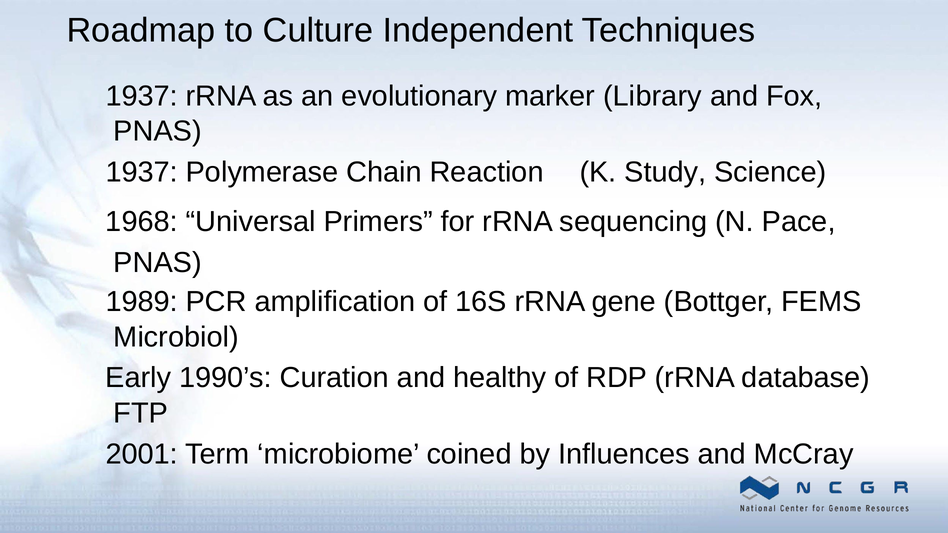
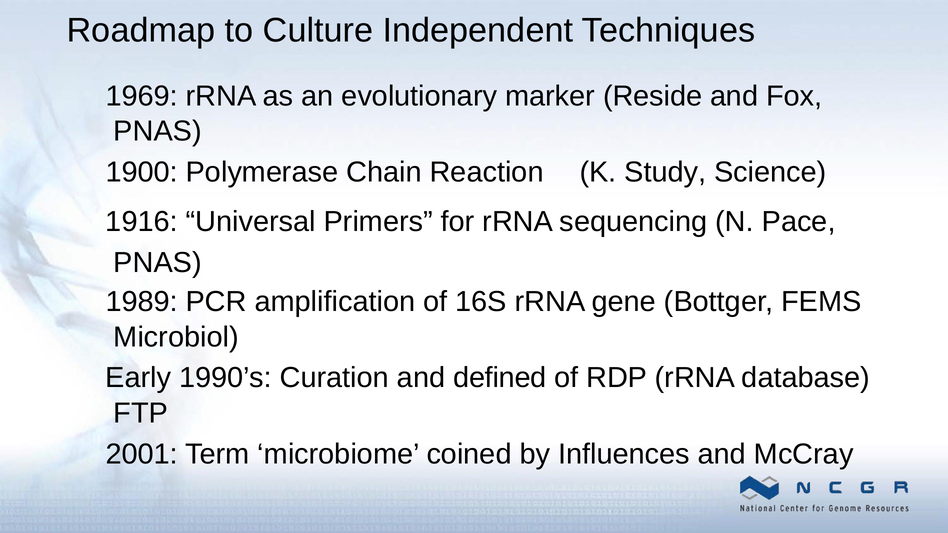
1937: 1937 -> 1969 (142, 96)
Library: Library -> Reside (653, 96)
1937: 1937 -> 1900 (142, 172)
1968: 1968 -> 1916 (142, 222)
healthy: healthy -> defined (500, 378)
